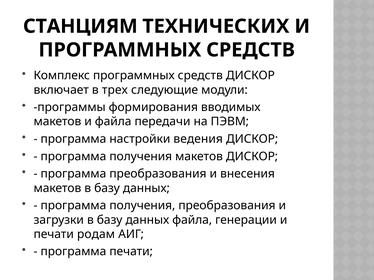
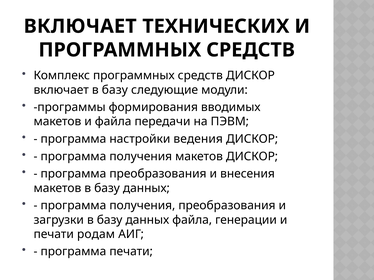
СТАНЦИЯМ: СТАНЦИЯМ -> ВКЛЮЧАЕТ (80, 26)
включает в трех: трех -> базу (115, 90)
